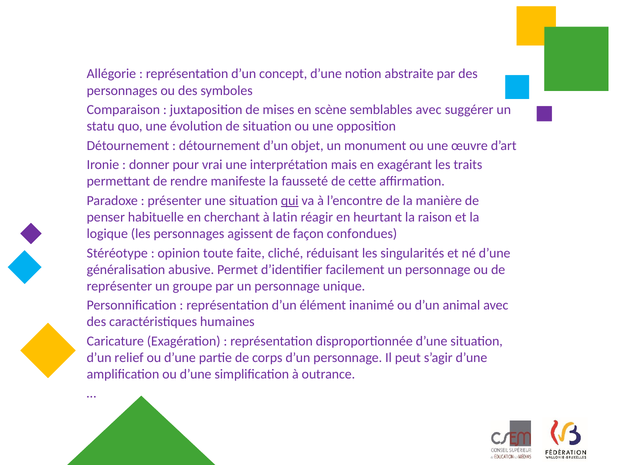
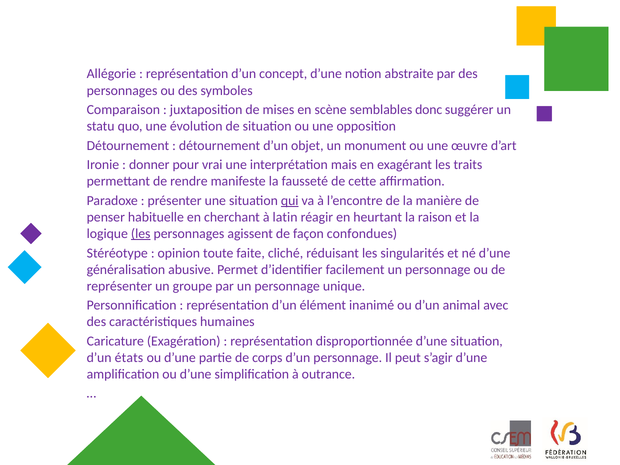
semblables avec: avec -> donc (429, 110)
les underline: none -> present (141, 234)
relief: relief -> états (129, 358)
